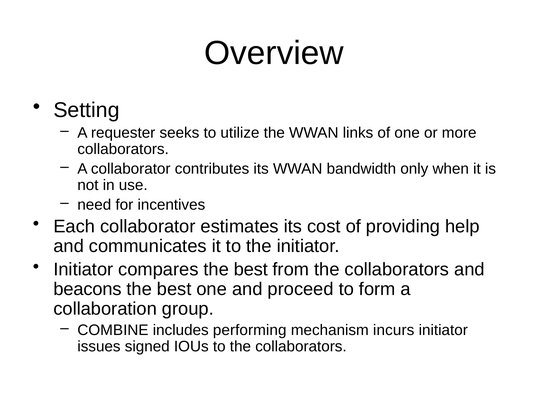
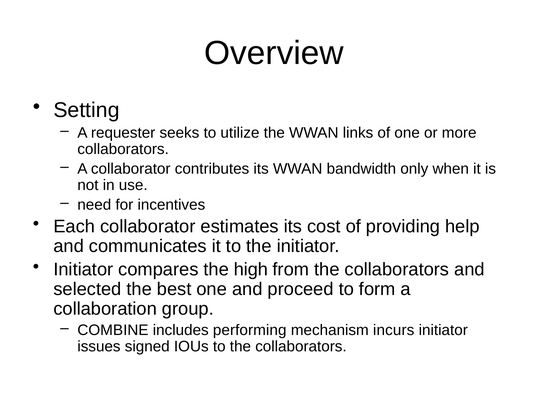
compares the best: best -> high (251, 269)
beacons: beacons -> selected (87, 289)
